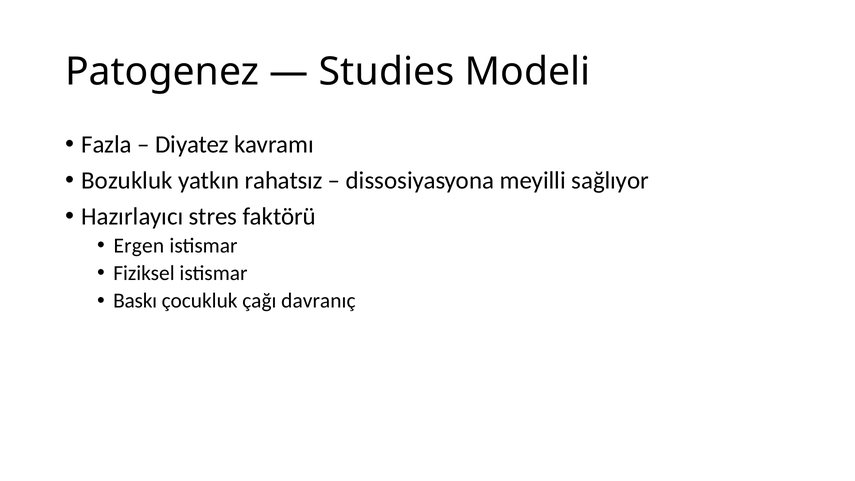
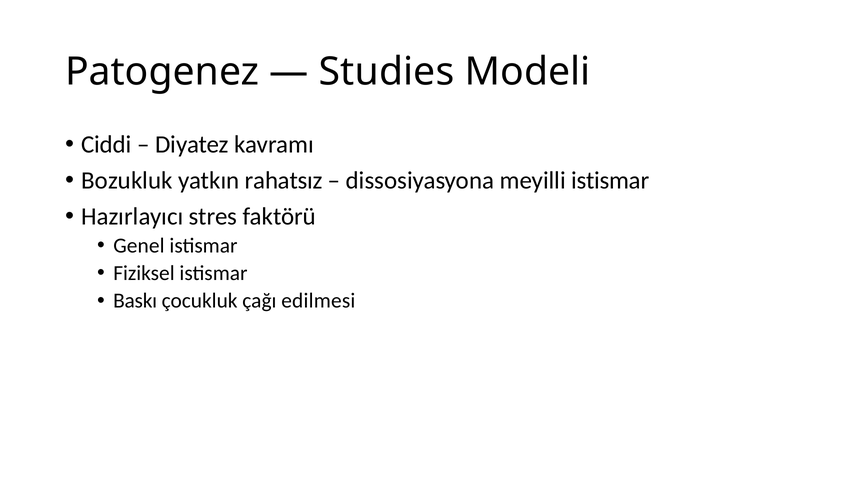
Fazla: Fazla -> Ciddi (106, 145)
meyilli sağlıyor: sağlıyor -> istismar (610, 180)
Ergen: Ergen -> Genel (139, 246)
davranıç: davranıç -> edilmesi (318, 301)
